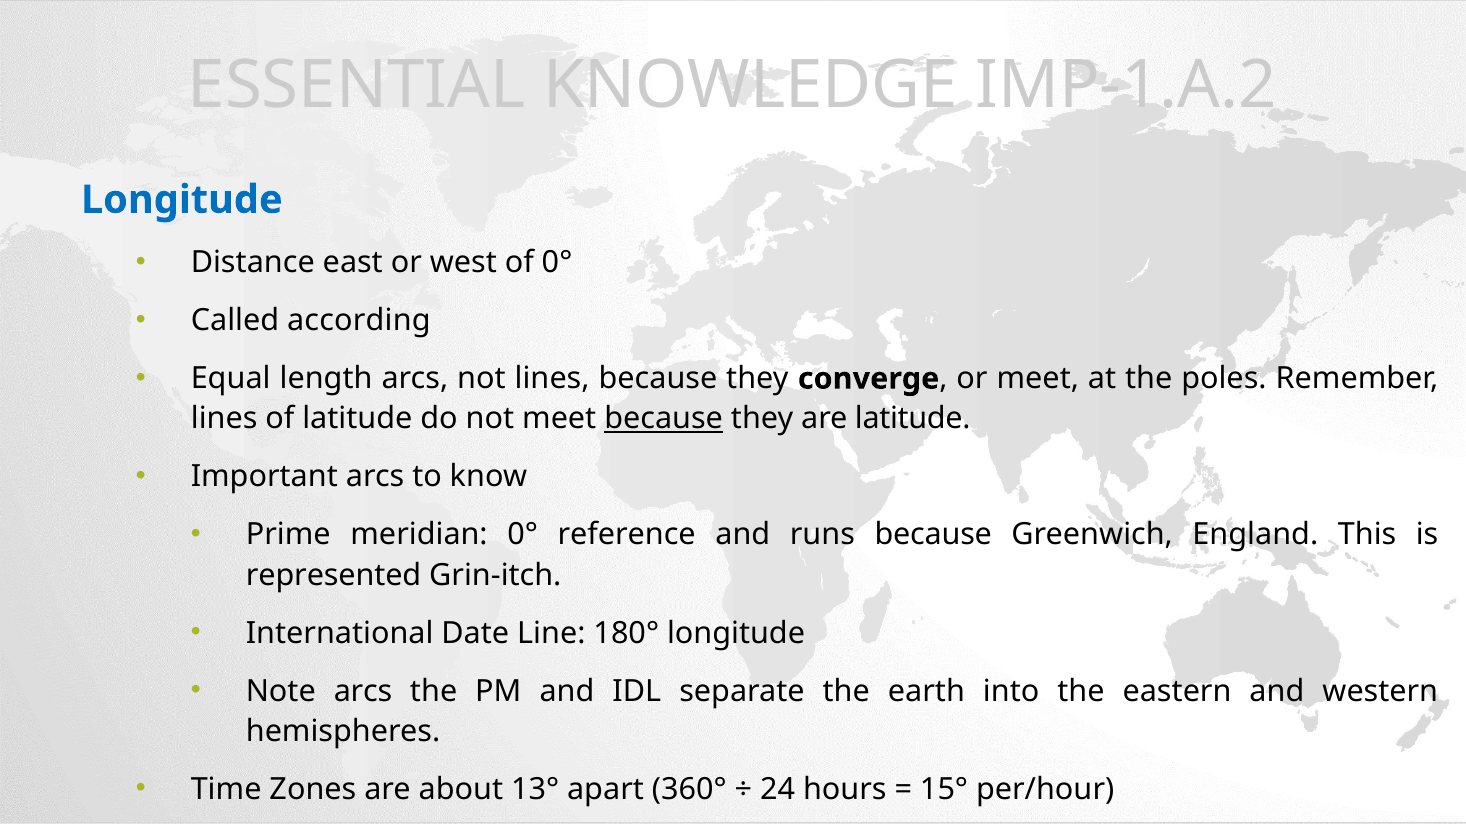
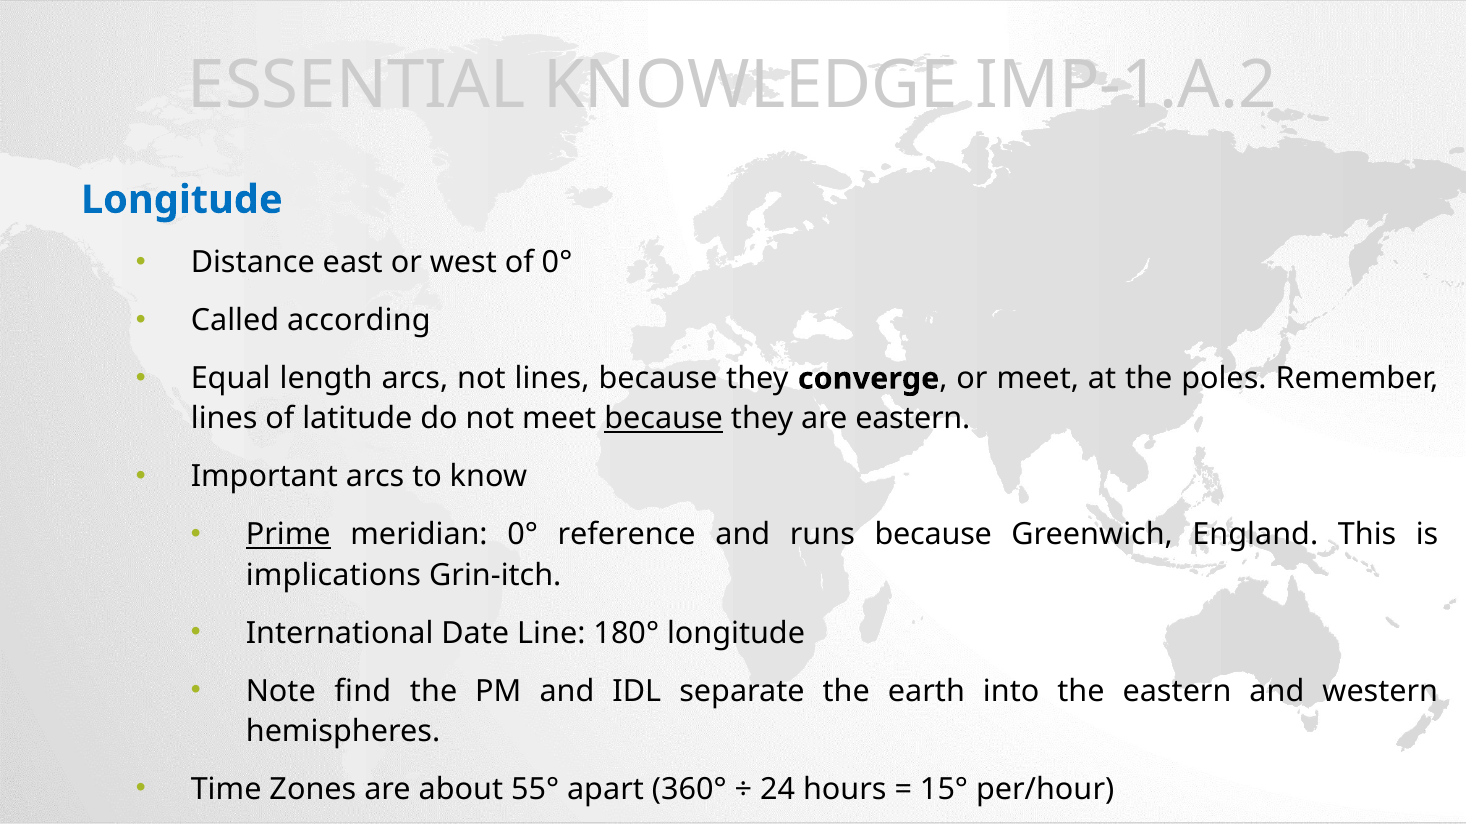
are latitude: latitude -> eastern (913, 419)
Prime underline: none -> present (288, 535)
represented: represented -> implications (333, 576)
Note arcs: arcs -> find (363, 692)
13°: 13° -> 55° (535, 790)
